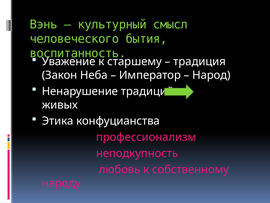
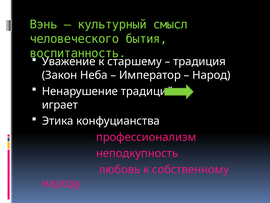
живых: живых -> играет (60, 105)
